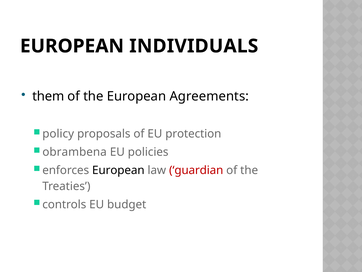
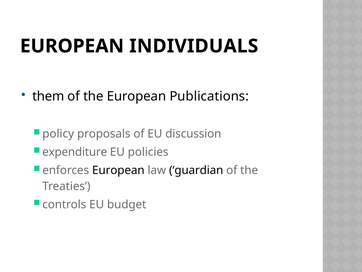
Agreements: Agreements -> Publications (209, 96)
protection: protection -> discussion (193, 134)
obrambena: obrambena -> expenditure (75, 152)
guardian colour: red -> black (196, 170)
